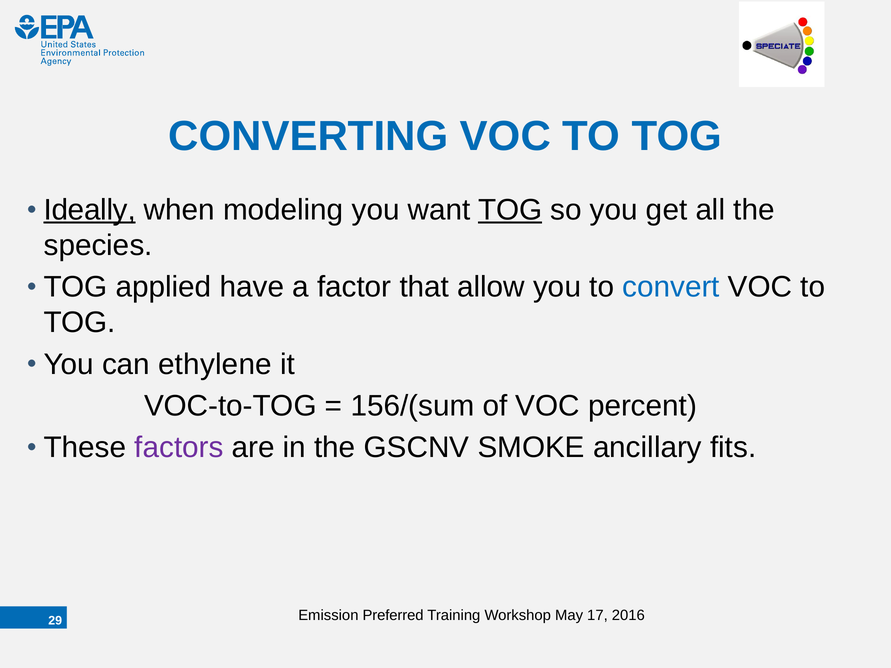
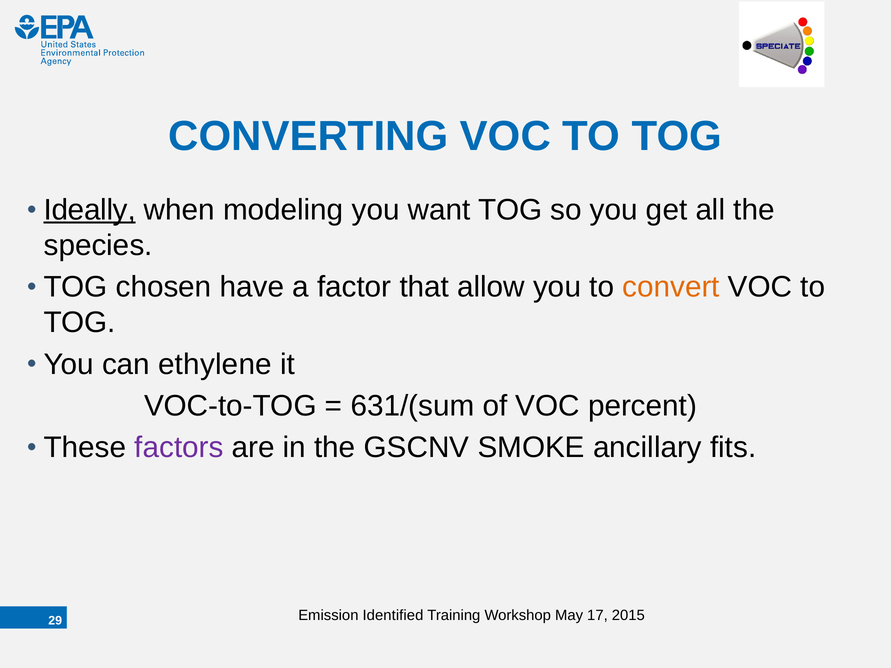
TOG underline: present -> none (510, 210)
applied: applied -> chosen (164, 287)
convert colour: blue -> orange (671, 287)
156/(sum: 156/(sum -> 631/(sum (412, 406)
Preferred: Preferred -> Identified (393, 616)
2016: 2016 -> 2015 (628, 616)
